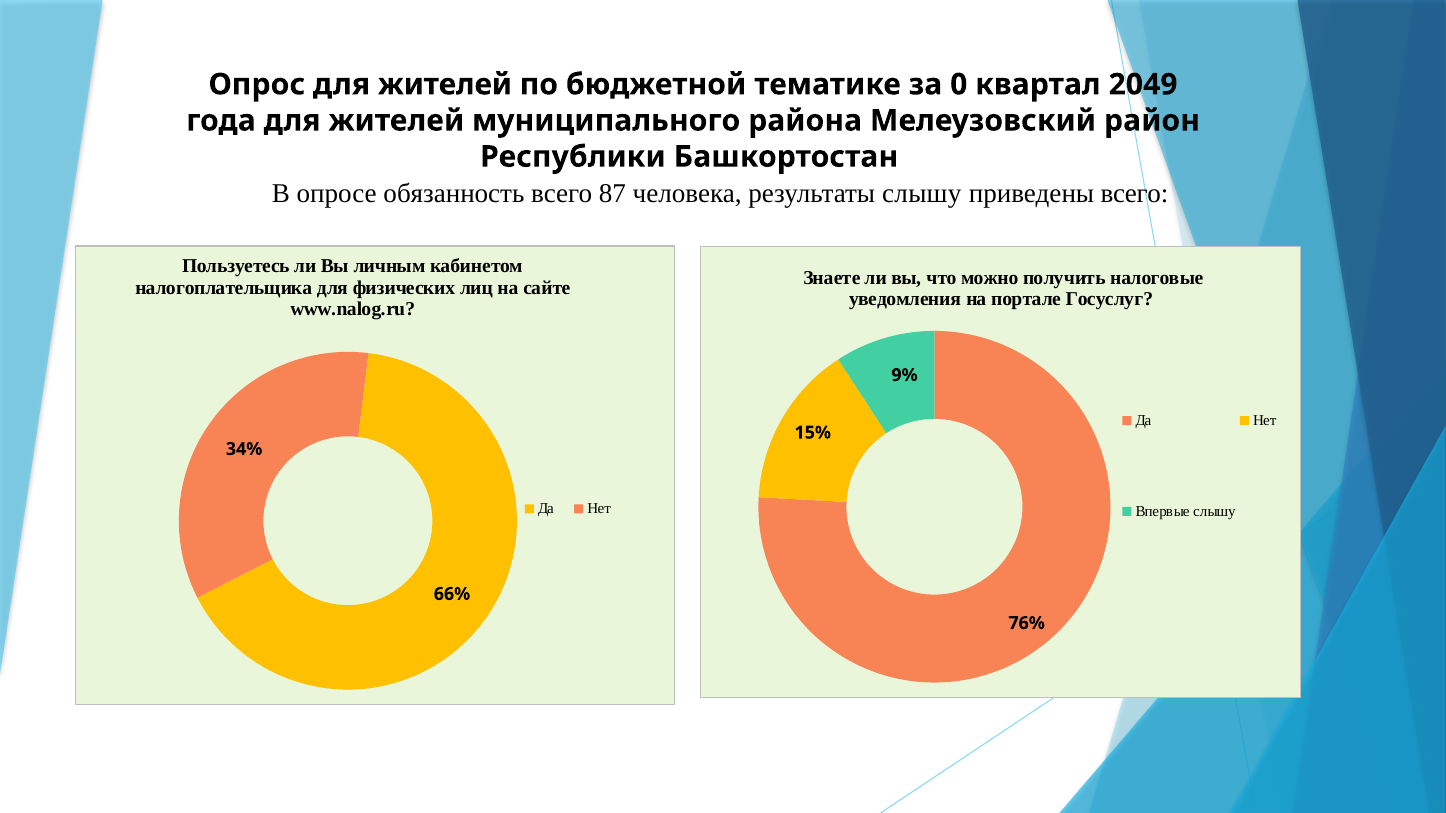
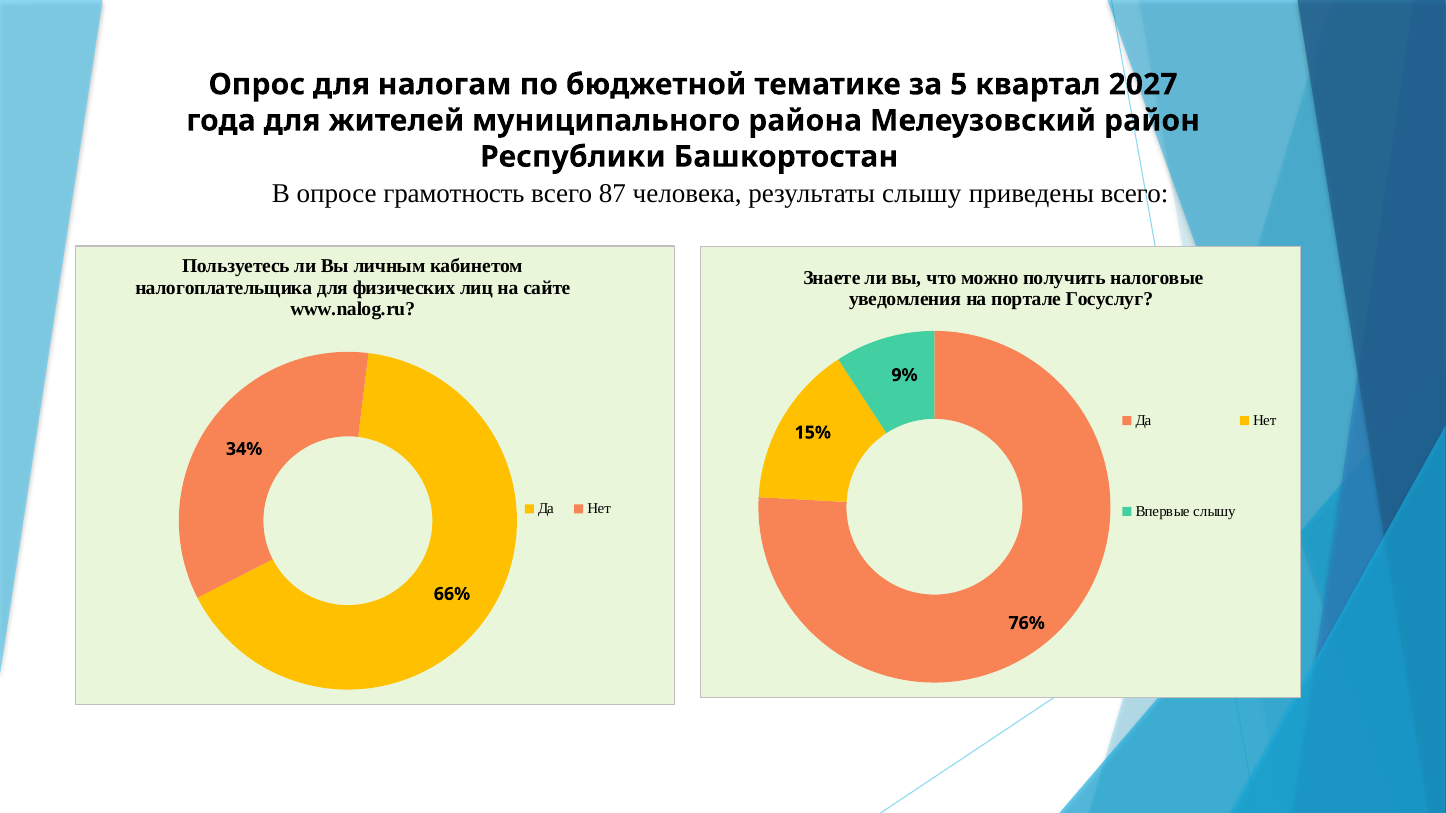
Опрос для жителей: жителей -> налогам (445, 85)
0: 0 -> 5 (959, 85)
2049: 2049 -> 2027 (1143, 85)
обязанность: обязанность -> грамотность (454, 193)
